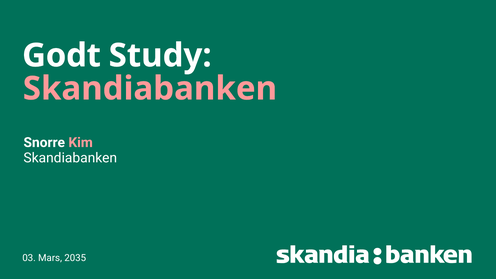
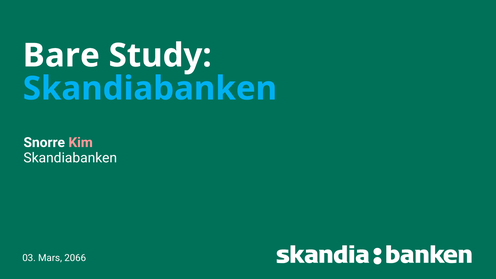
Godt: Godt -> Bare (61, 56)
Skandiabanken colour: pink -> light blue (150, 89)
2035: 2035 -> 2066 (75, 258)
